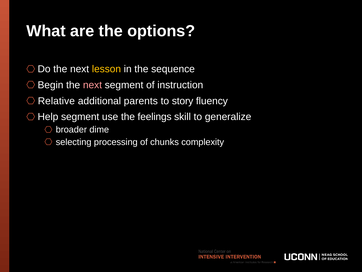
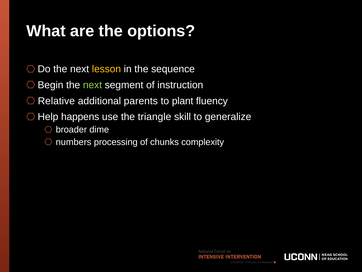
next colour: pink -> light green (92, 85)
story: story -> plant (183, 101)
Help segment: segment -> happens (80, 117)
feelings: feelings -> triangle (155, 117)
selecting: selecting -> numbers (74, 142)
